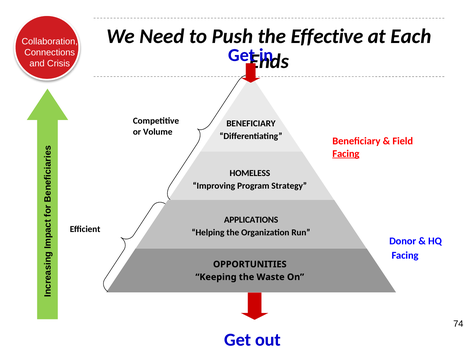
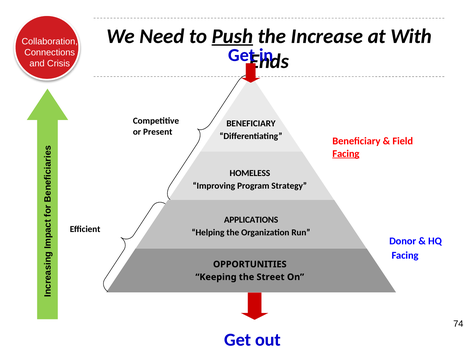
Push underline: none -> present (232, 36)
Effective: Effective -> Increase (327, 36)
Each: Each -> With (411, 36)
Volume: Volume -> Present (158, 132)
Waste: Waste -> Street (271, 277)
